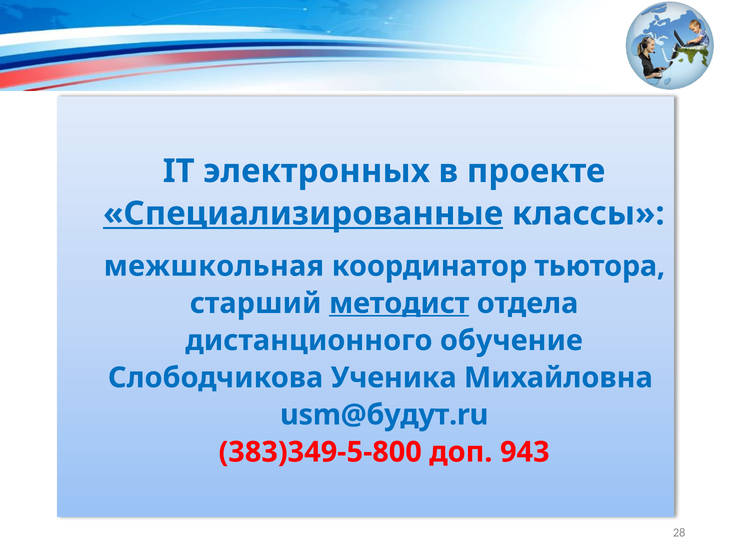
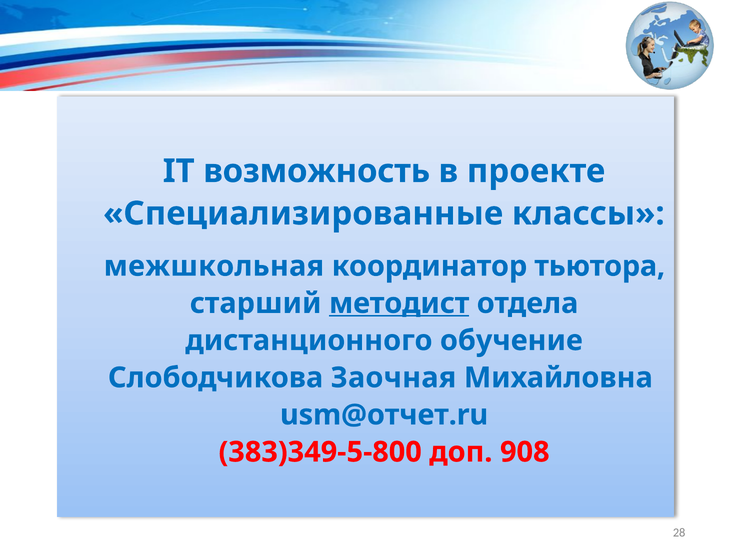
электронных: электронных -> возможность (317, 171)
Специализированные underline: present -> none (303, 214)
Ученика: Ученика -> Заочная (393, 378)
usm@будут.ru: usm@будут.ru -> usm@отчет.ru (384, 415)
943: 943 -> 908 (525, 452)
